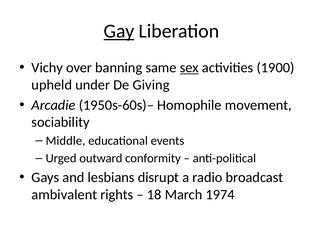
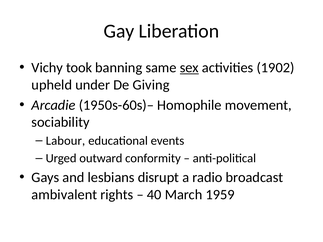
Gay underline: present -> none (119, 31)
over: over -> took (79, 68)
1900: 1900 -> 1902 (276, 68)
Middle: Middle -> Labour (65, 141)
18: 18 -> 40 (154, 195)
1974: 1974 -> 1959 (220, 195)
